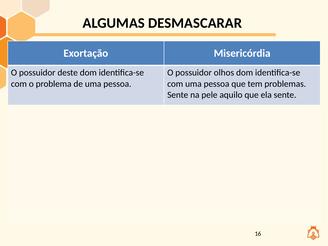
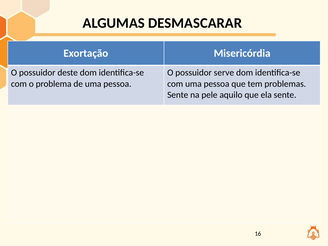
olhos: olhos -> serve (224, 73)
